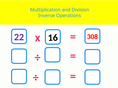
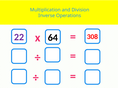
16: 16 -> 64 (53, 38)
